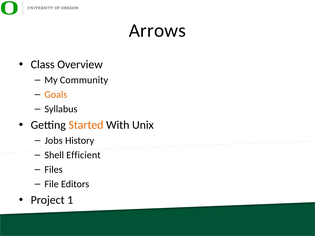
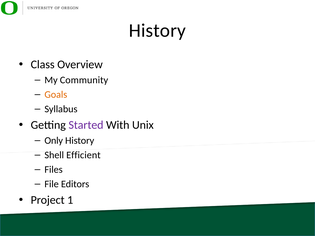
Arrows: Arrows -> History (157, 30)
Started colour: orange -> purple (86, 125)
Jobs: Jobs -> Only (54, 141)
